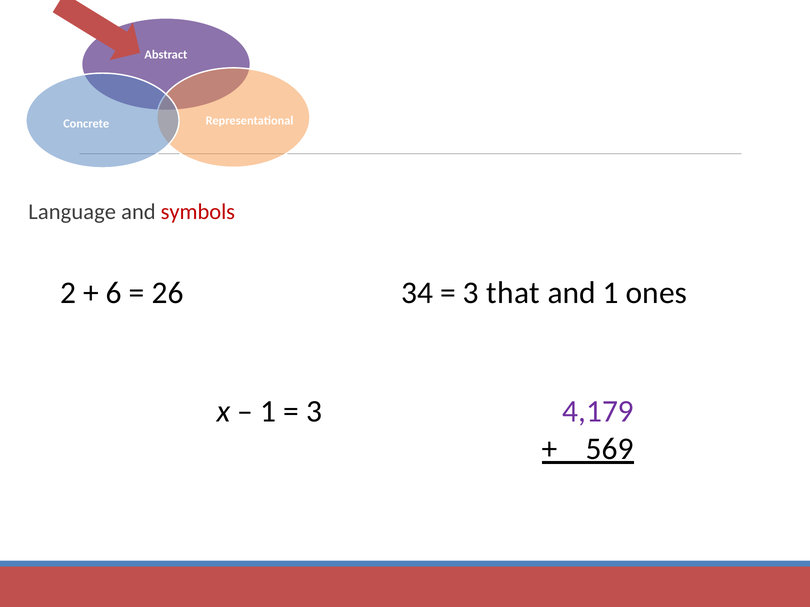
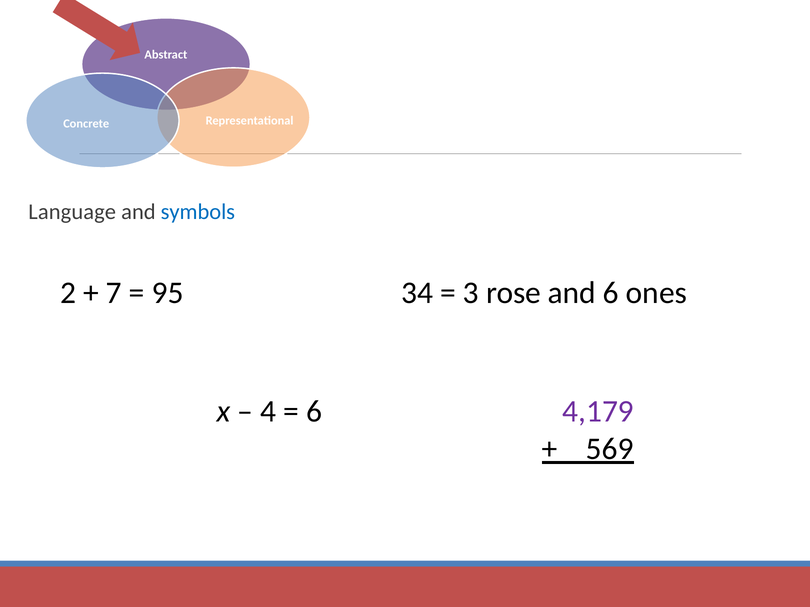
symbols colour: red -> blue (198, 212)
6: 6 -> 7 (114, 293)
26: 26 -> 95 (168, 293)
that: that -> rose (513, 293)
and 1: 1 -> 6 (611, 293)
1: 1 -> 4 (268, 412)
3: 3 -> 6 (314, 412)
